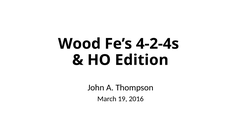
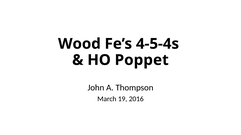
4-2-4s: 4-2-4s -> 4-5-4s (158, 44)
Edition: Edition -> Poppet (142, 60)
